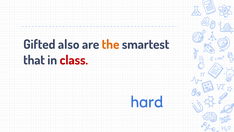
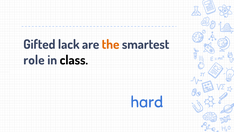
also: also -> lack (69, 44)
that: that -> role (34, 60)
class colour: red -> black (74, 60)
